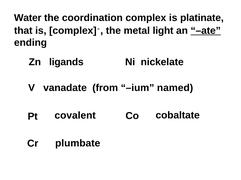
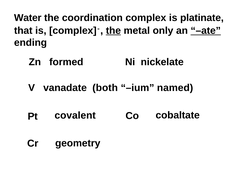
the underline: none -> present (113, 31)
light: light -> only (163, 31)
ligands: ligands -> formed (66, 62)
from: from -> both (105, 88)
plumbate: plumbate -> geometry (78, 144)
